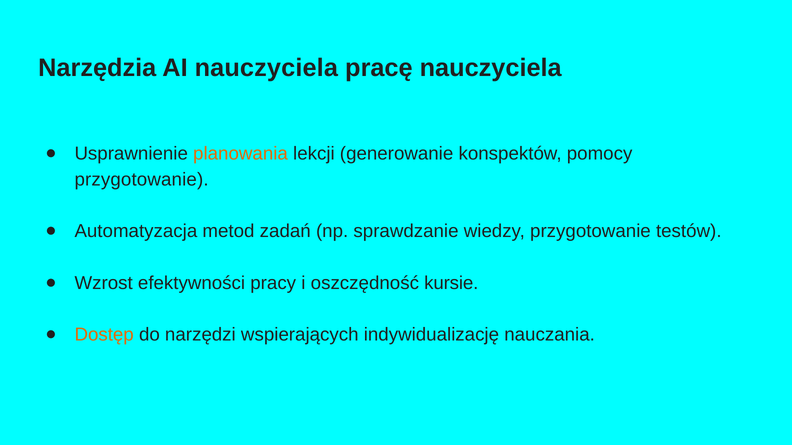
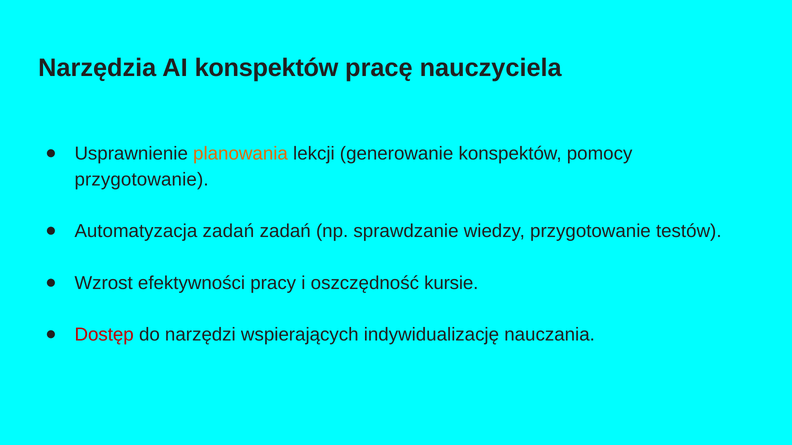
AI nauczyciela: nauczyciela -> konspektów (267, 68)
Automatyzacja metod: metod -> zadań (228, 231)
Dostęp colour: orange -> red (104, 335)
